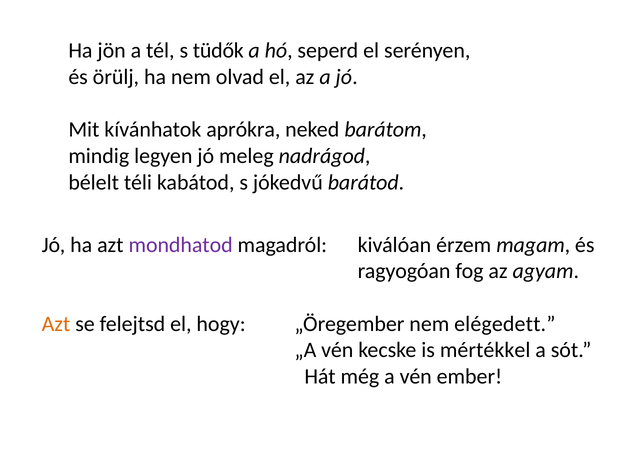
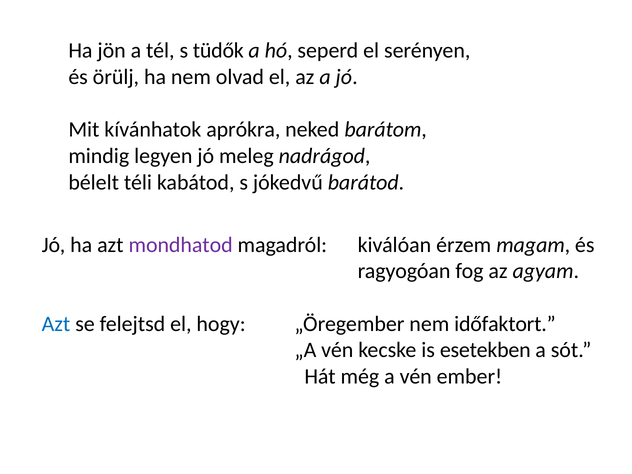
Azt colour: orange -> blue (56, 324)
elégedett: elégedett -> időfaktort (505, 324)
mértékkel: mértékkel -> esetekben (485, 350)
